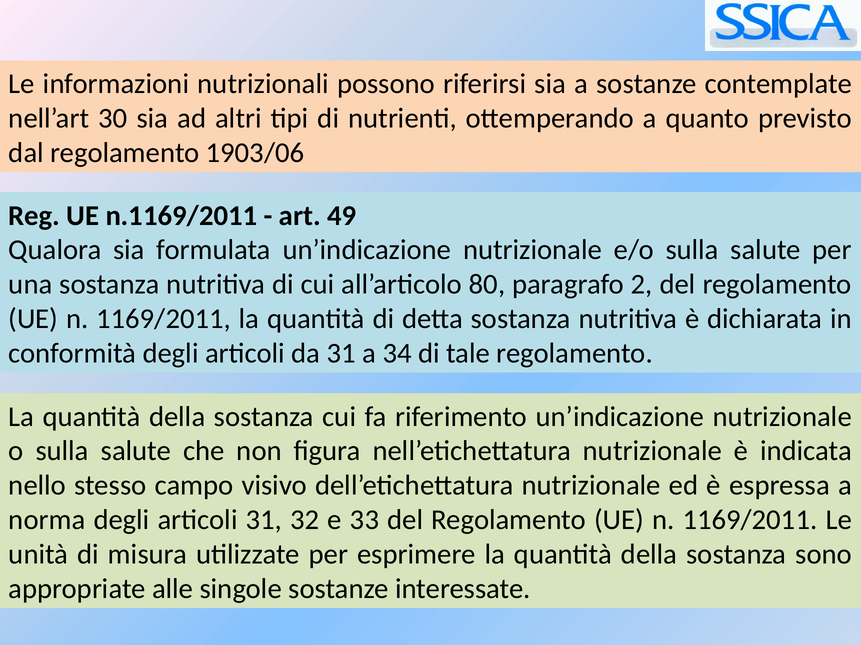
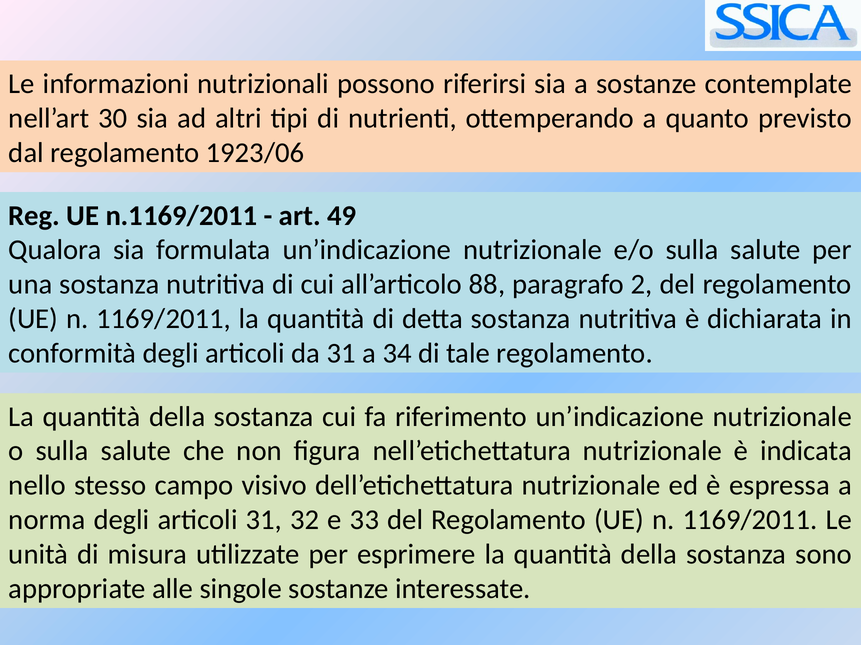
1903/06: 1903/06 -> 1923/06 (255, 153)
80: 80 -> 88 (487, 285)
